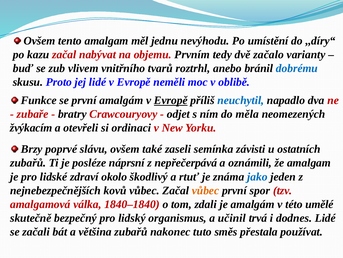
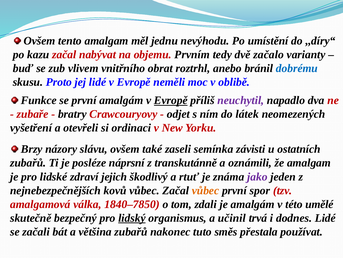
tvarů: tvarů -> obrat (160, 68)
neuchytil colour: blue -> purple (241, 100)
měla: měla -> látek (247, 114)
žvýkacím: žvýkacím -> vyšetření (31, 128)
poprvé: poprvé -> názory (61, 149)
nepřečerpává: nepřečerpává -> transkutánně (186, 162)
okolo: okolo -> jejich (114, 176)
jako colour: blue -> purple (257, 176)
1840–1840: 1840–1840 -> 1840–7850 (132, 204)
lidský underline: none -> present (132, 217)
